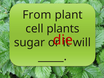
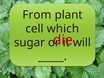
plants: plants -> which (63, 29)
